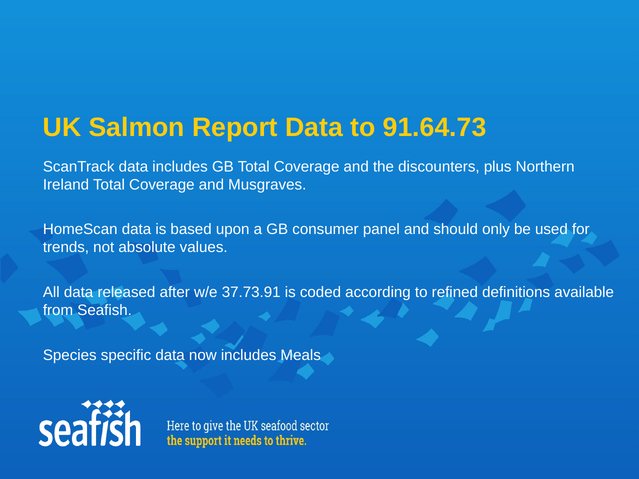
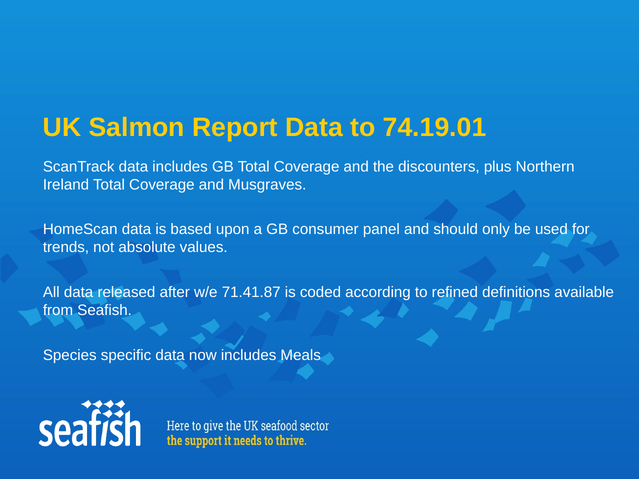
91.64.73: 91.64.73 -> 74.19.01 (435, 128)
37.73.91: 37.73.91 -> 71.41.87 (251, 292)
